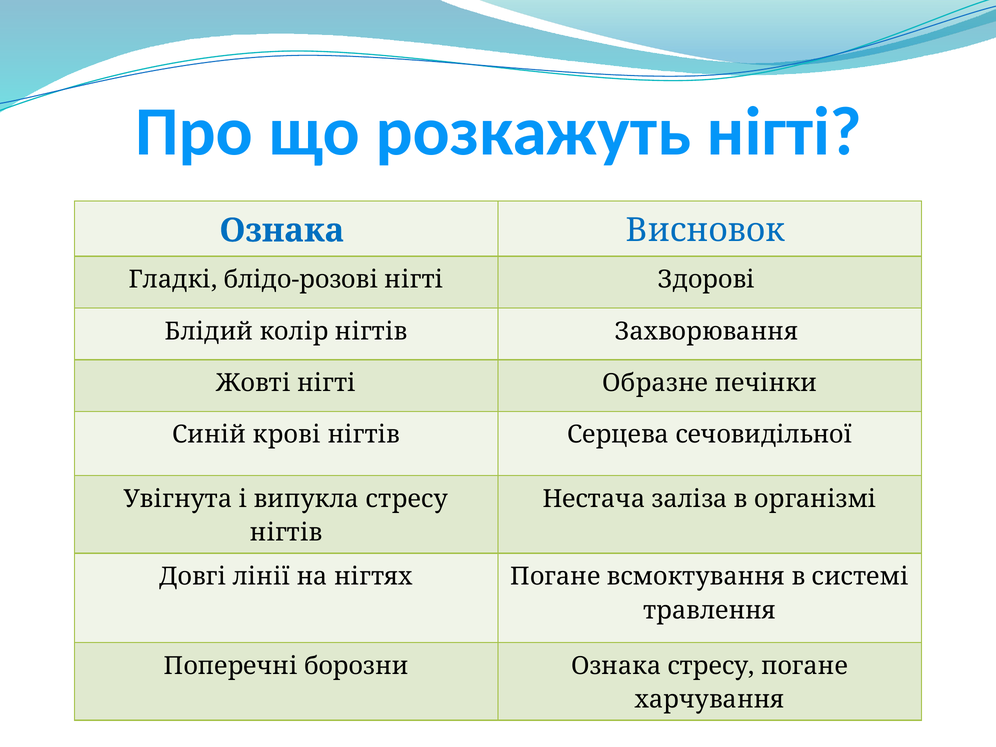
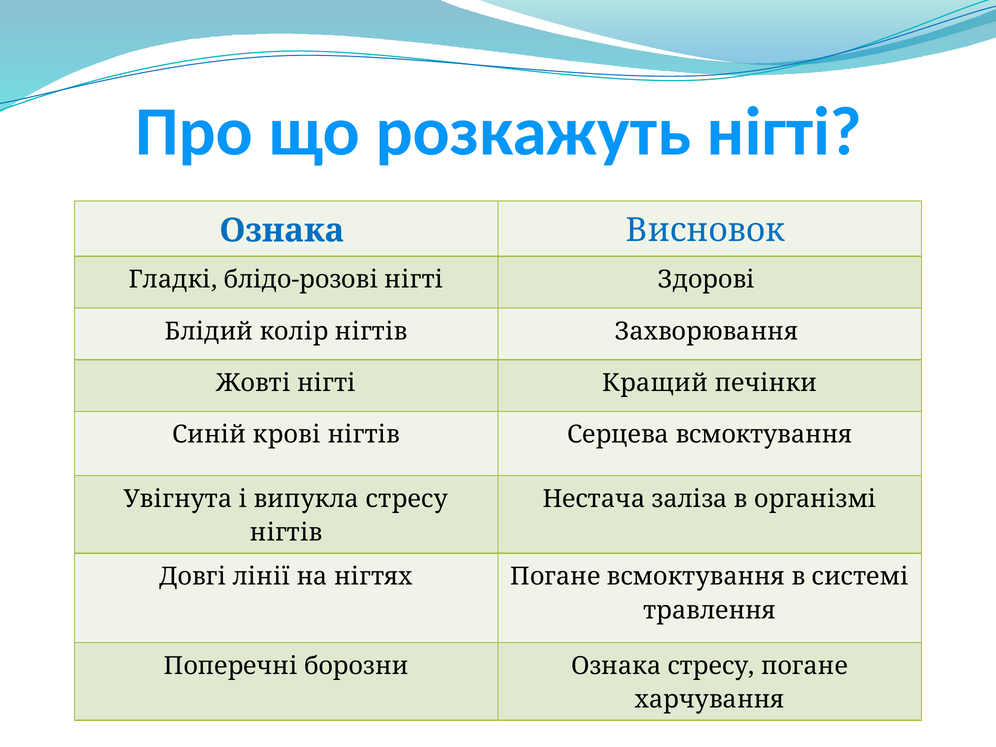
Образне: Образне -> Кращий (655, 383)
Серцева сечовидільної: сечовидільної -> всмоктування (764, 435)
